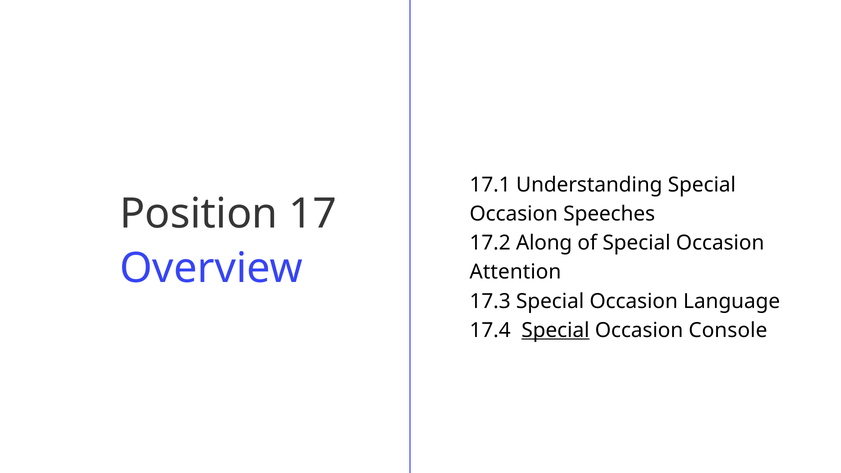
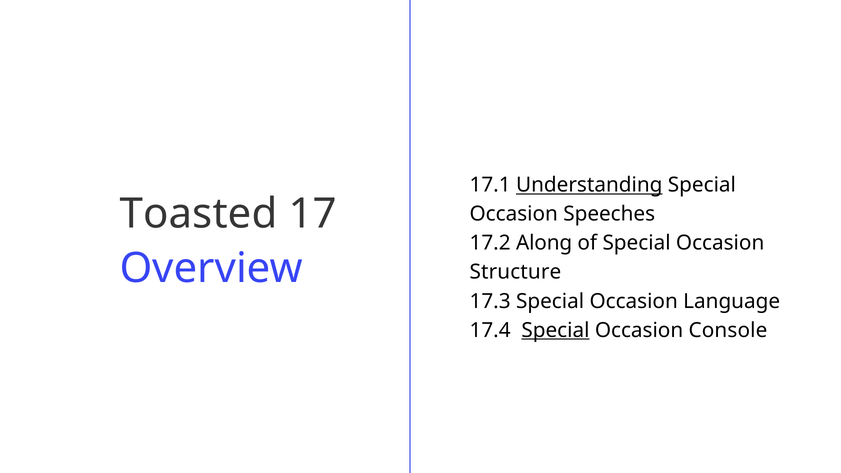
Understanding underline: none -> present (589, 185)
Position: Position -> Toasted (199, 214)
Attention: Attention -> Structure (515, 272)
